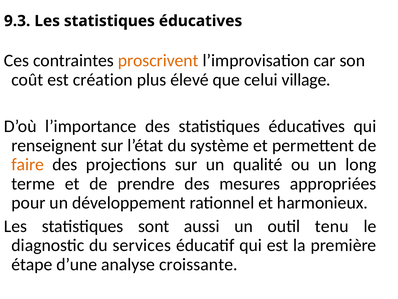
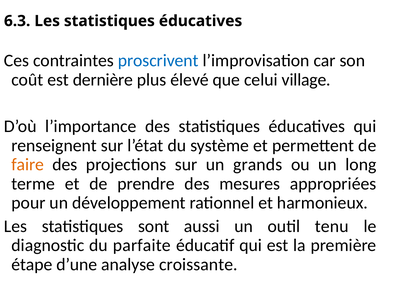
9.3: 9.3 -> 6.3 (17, 21)
proscrivent colour: orange -> blue (158, 60)
création: création -> dernière (103, 80)
qualité: qualité -> grands (258, 164)
services: services -> parfaite (142, 245)
